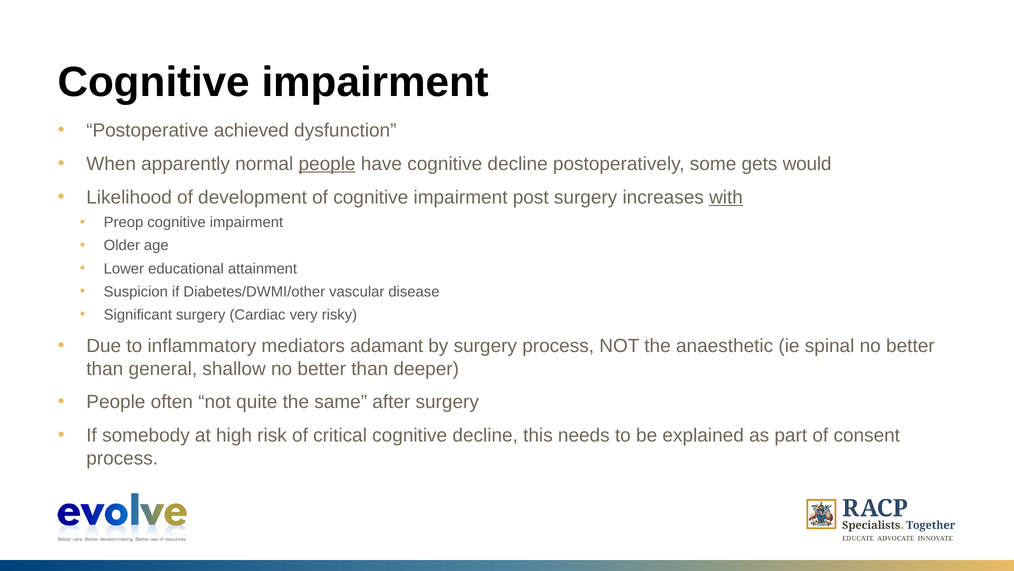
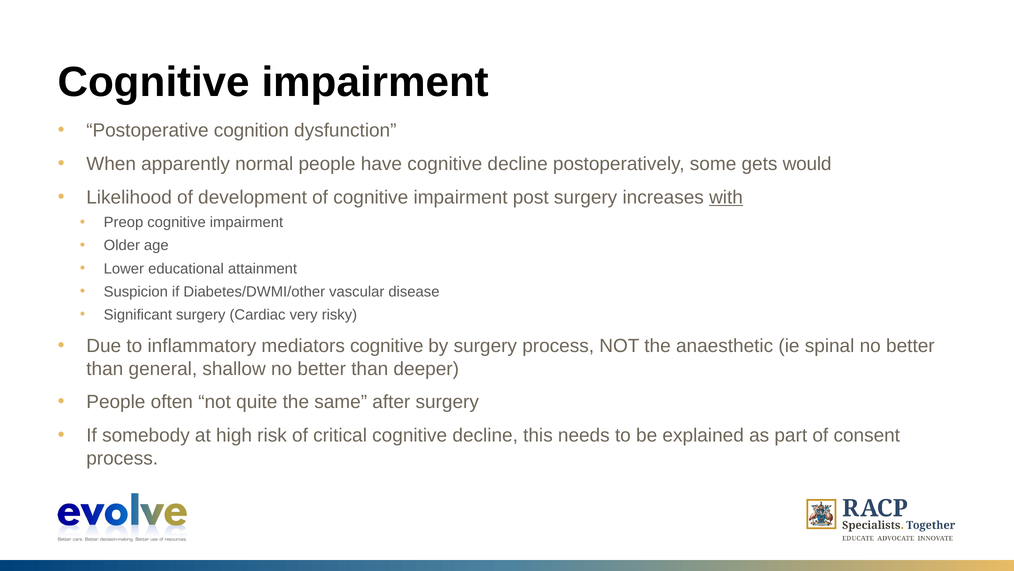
achieved: achieved -> cognition (251, 130)
people underline: present -> none (327, 164)
mediators adamant: adamant -> cognitive (387, 346)
